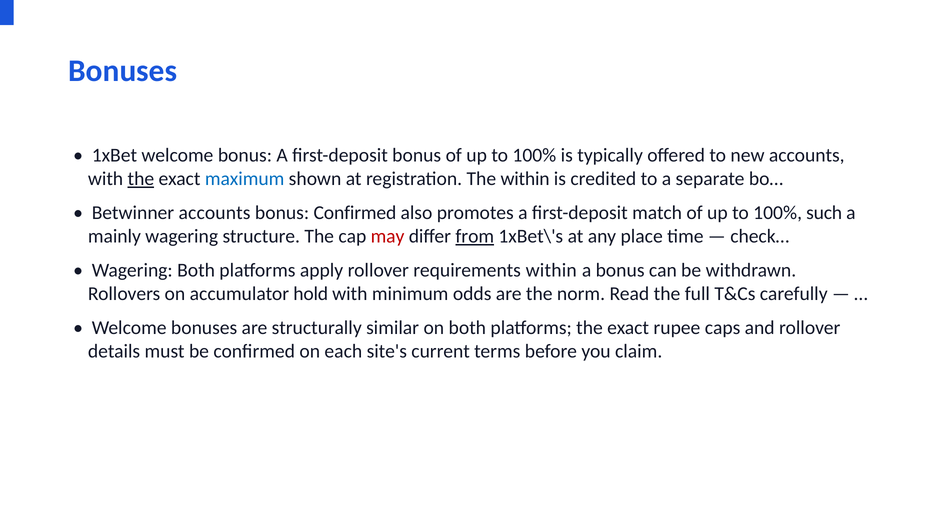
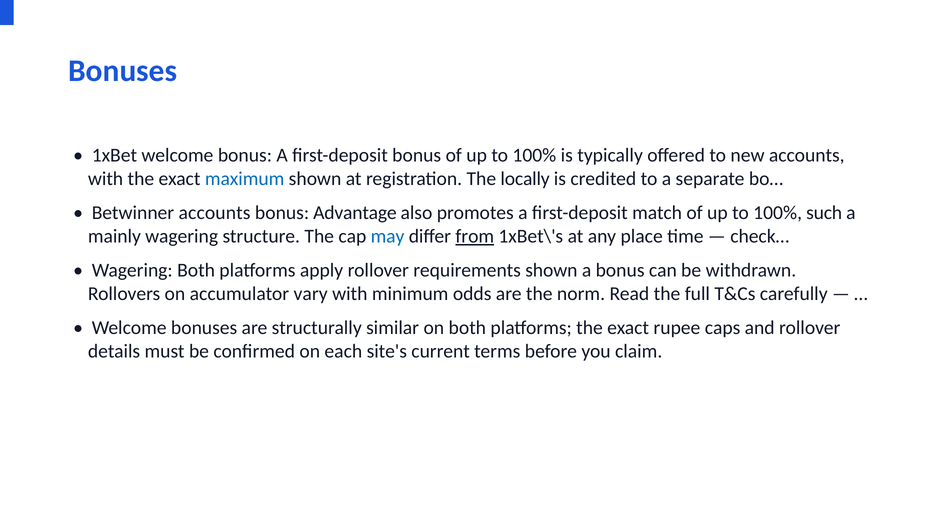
the underline: present -> none (141, 179)
The within: within -> locally (525, 179)
bonus Confirmed: Confirmed -> Advantage (355, 213)
may colour: red -> blue (388, 236)
requirements within: within -> shown (551, 270)
hold: hold -> vary (311, 294)
